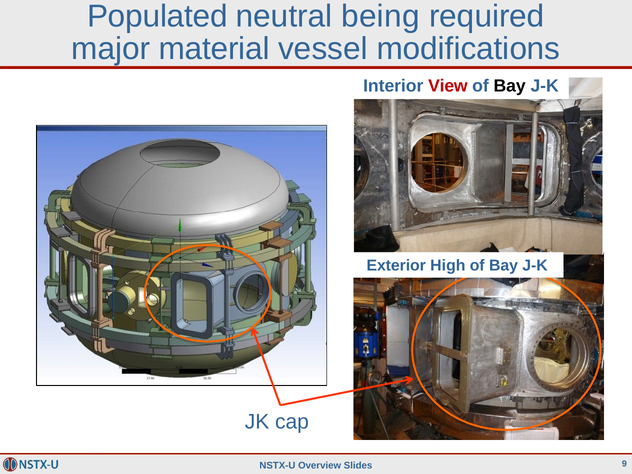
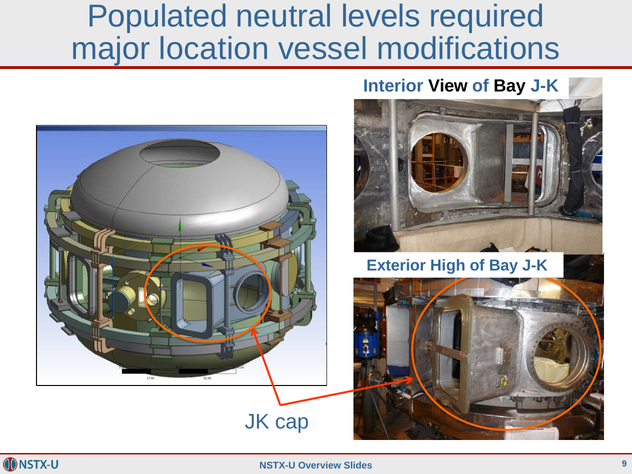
being: being -> levels (381, 16)
material: material -> location (214, 49)
View colour: red -> black (448, 86)
